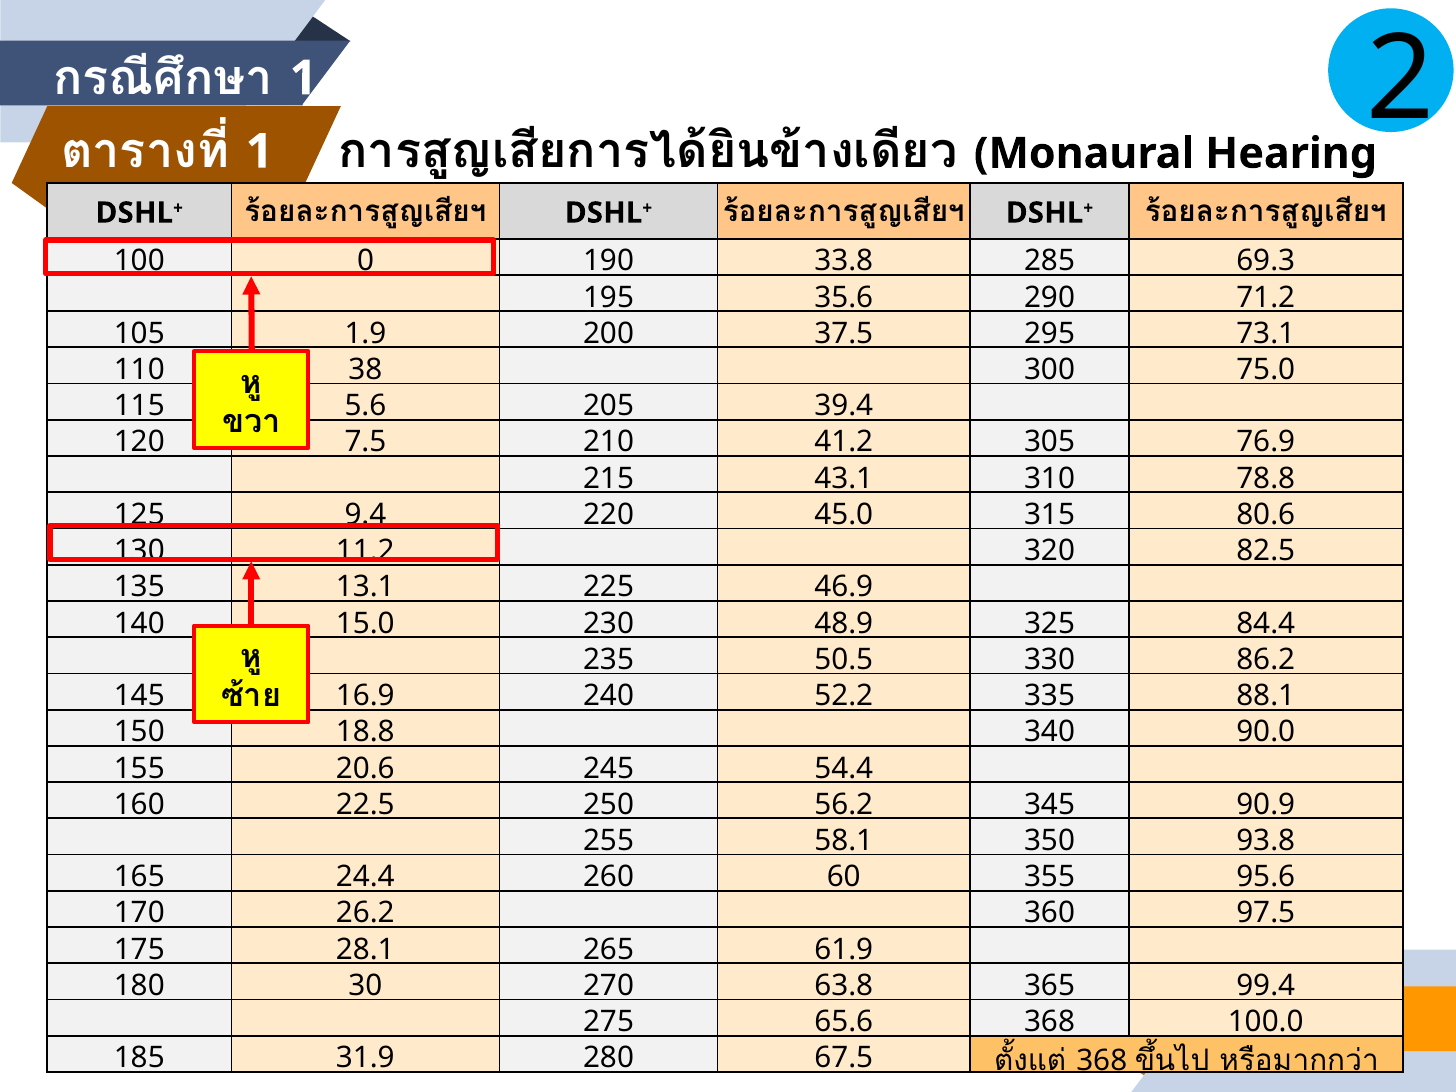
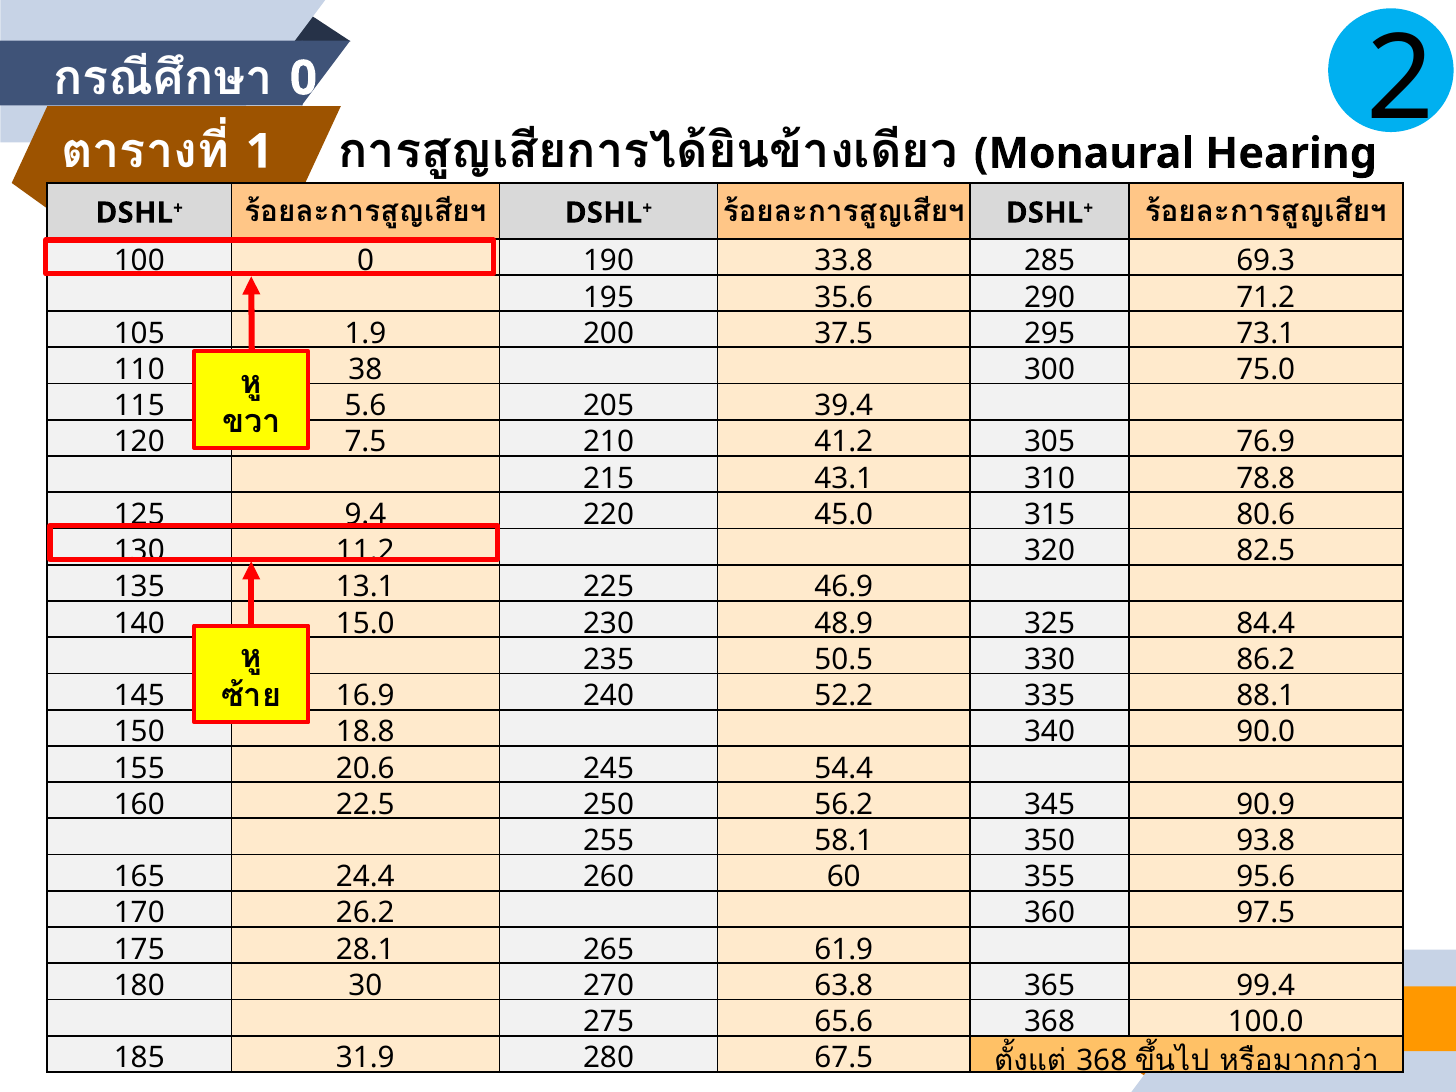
1: 1 -> 0 (303, 78)
